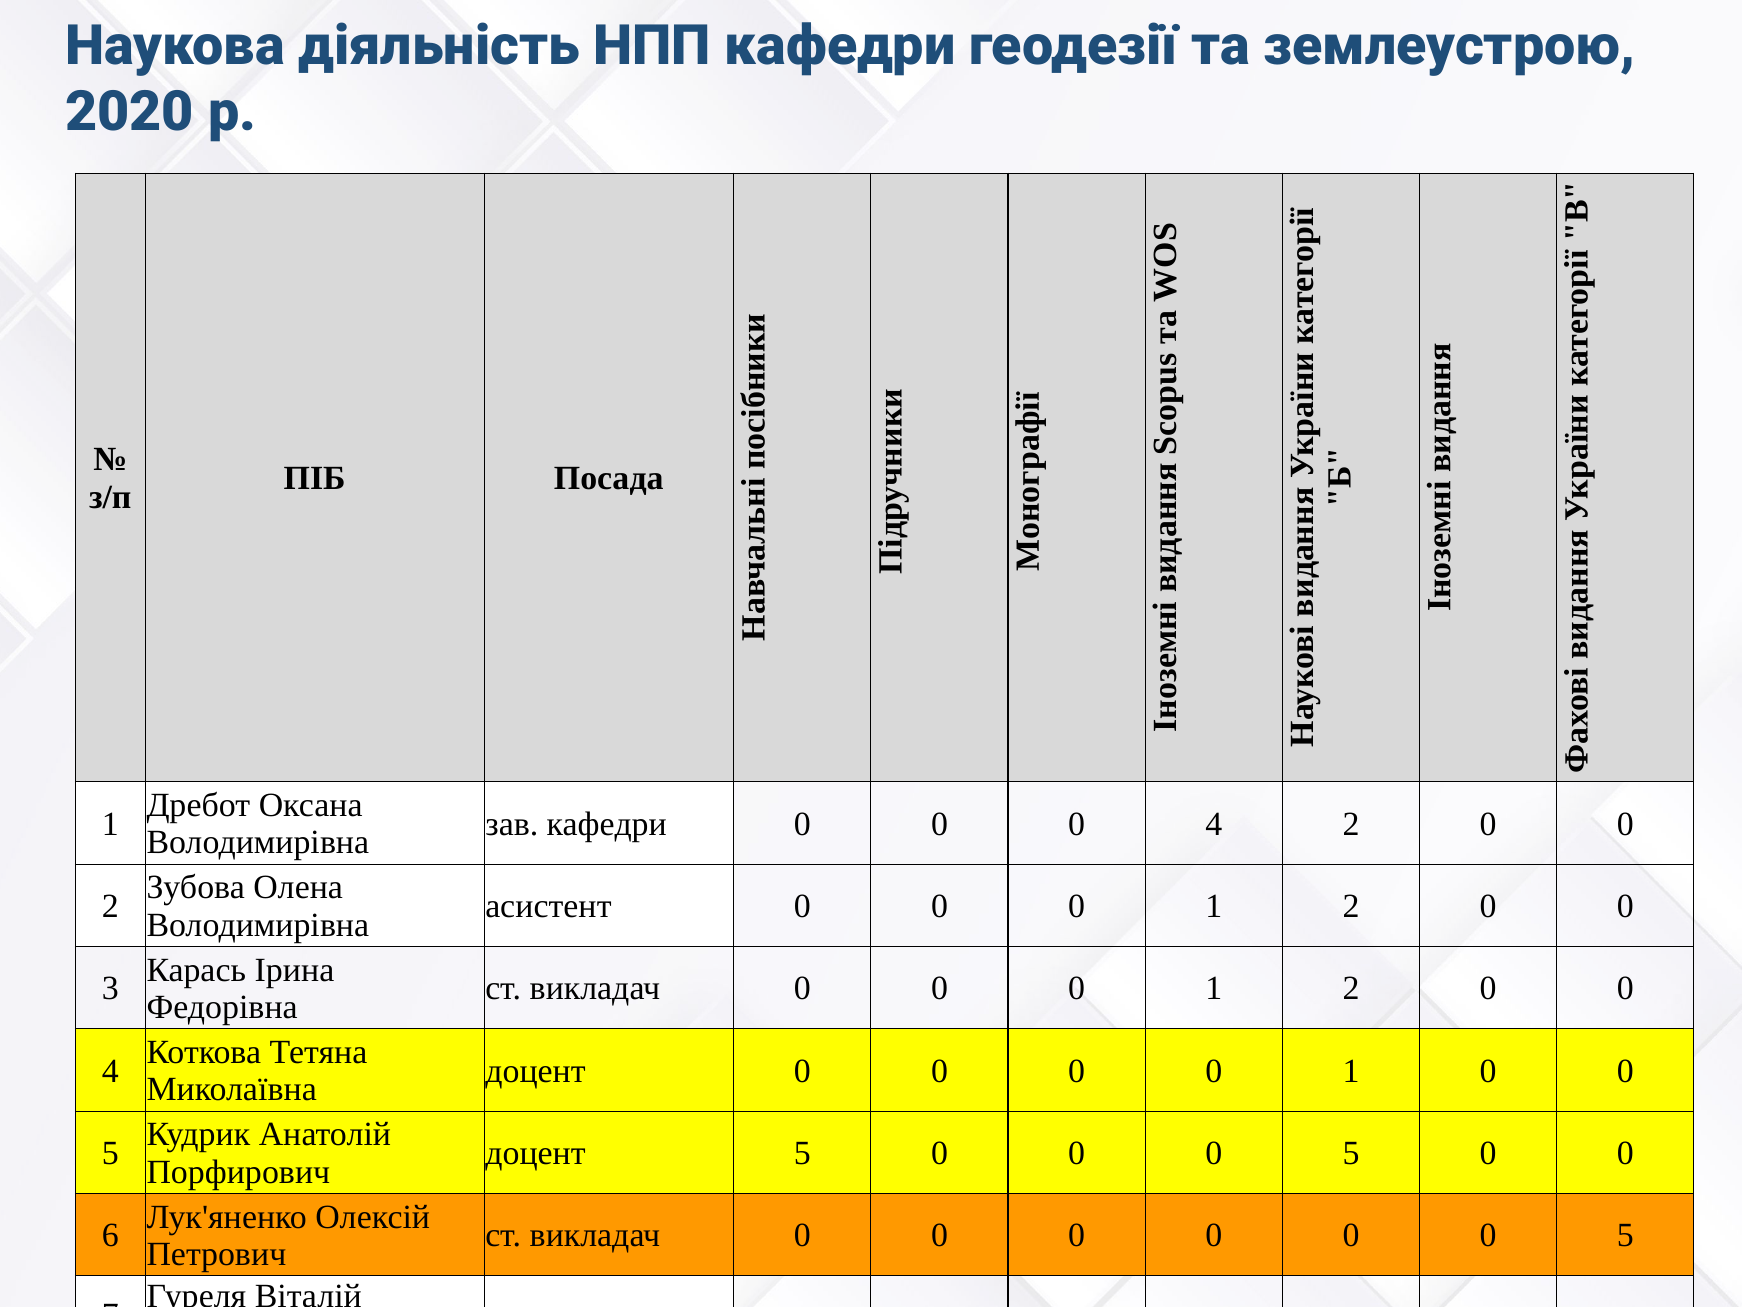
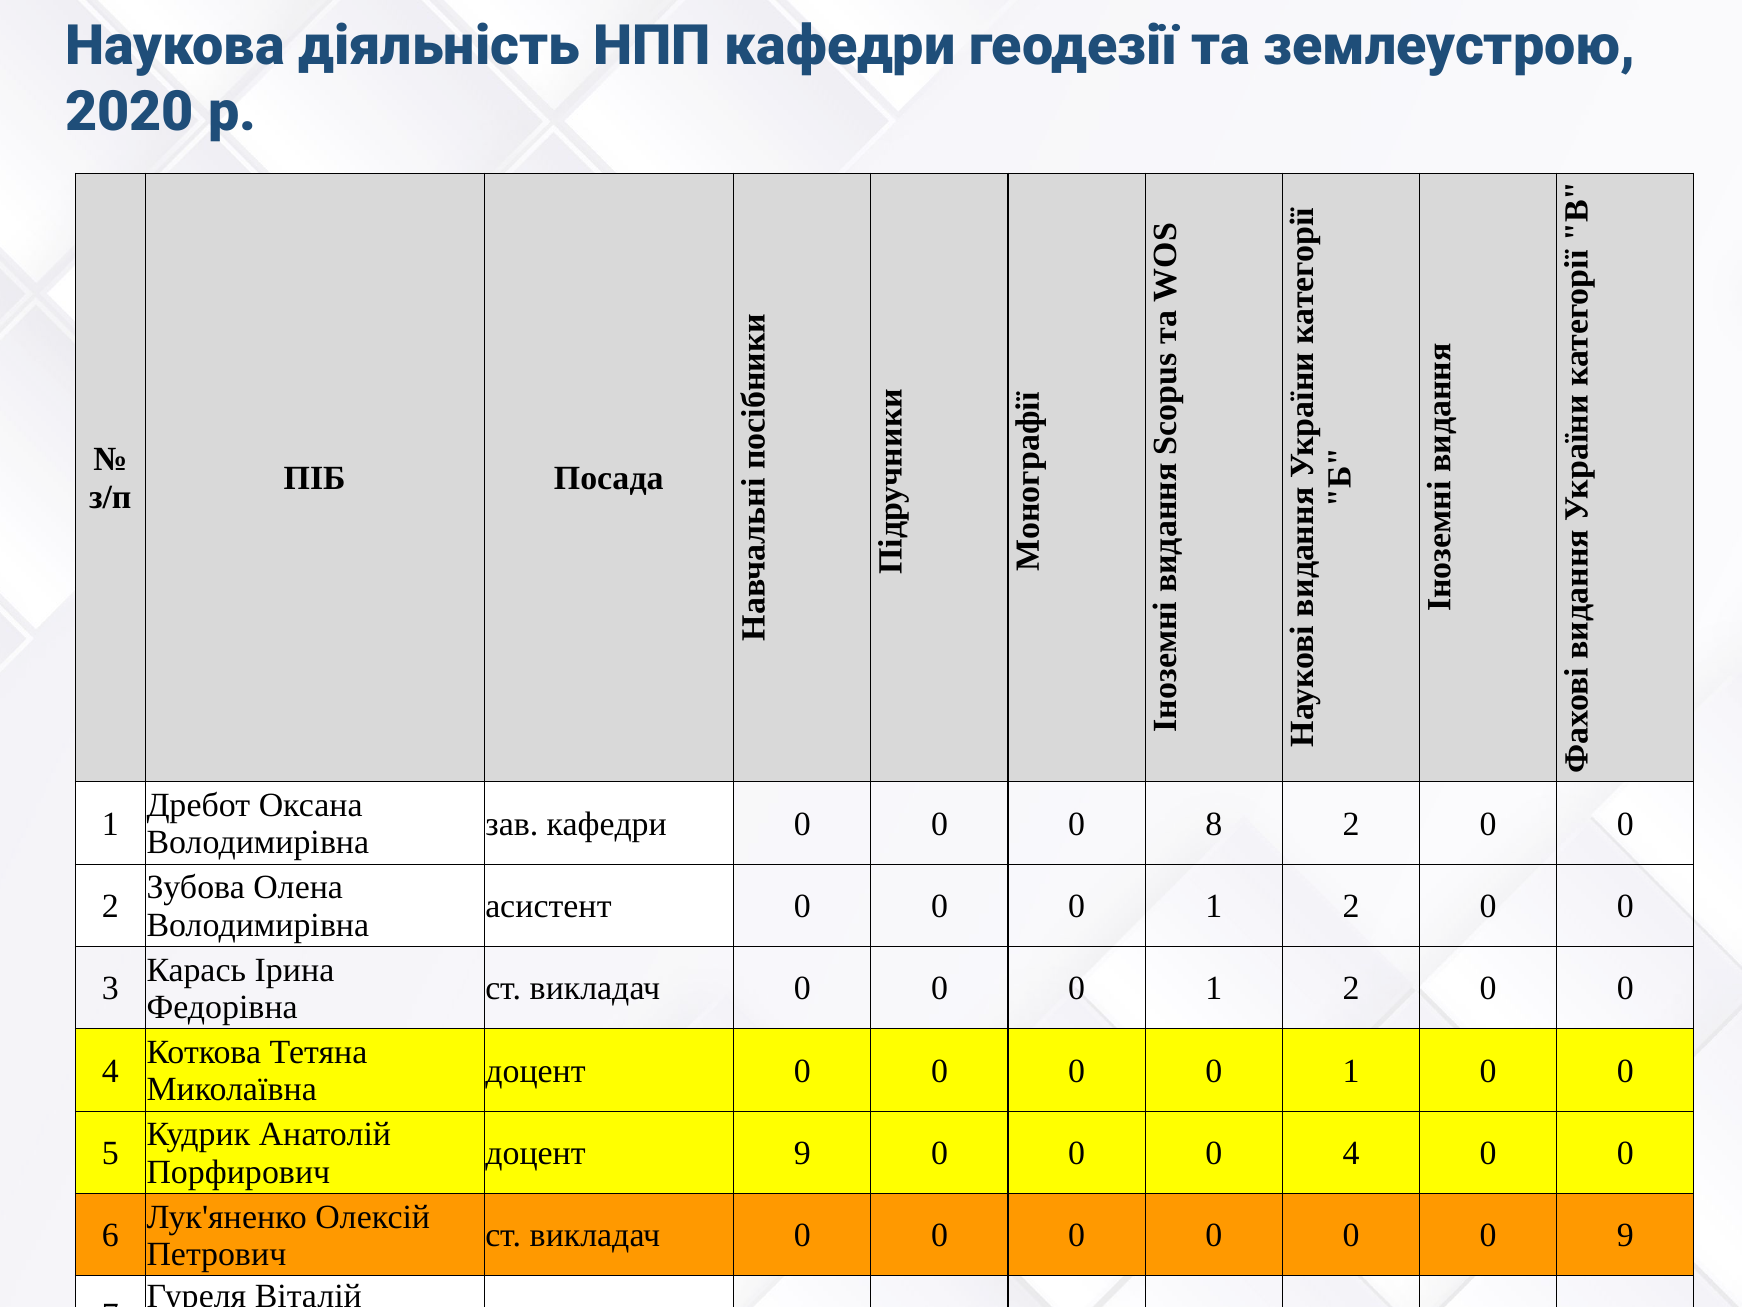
0 0 0 4: 4 -> 8 (1214, 824)
доцент 5: 5 -> 9 (802, 1153)
5: 5 -> 4 (1351, 1153)
5: 5 -> 9 (1625, 1235)
